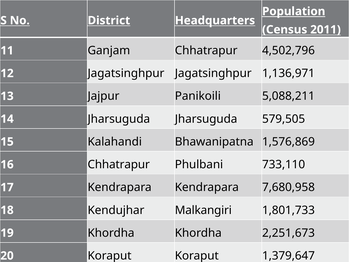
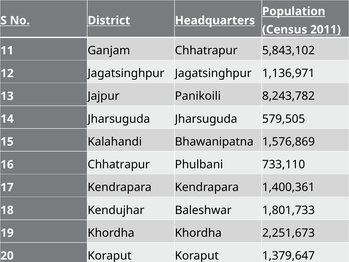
4,502,796: 4,502,796 -> 5,843,102 (288, 50)
5,088,211: 5,088,211 -> 8,243,782 (288, 96)
7,680,958: 7,680,958 -> 1,400,361 (288, 187)
Malkangiri: Malkangiri -> Baleshwar (203, 210)
